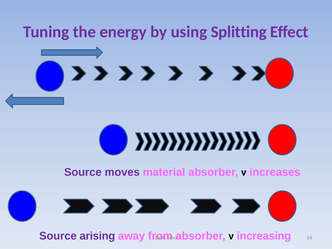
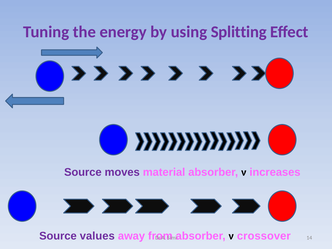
arising: arising -> values (97, 236)
increasing: increasing -> crossover (264, 236)
